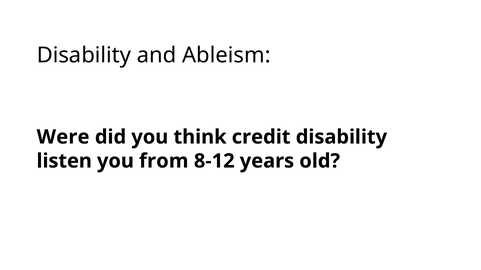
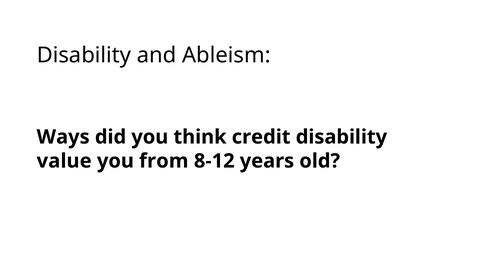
Were: Were -> Ways (63, 137)
listen: listen -> value (64, 161)
